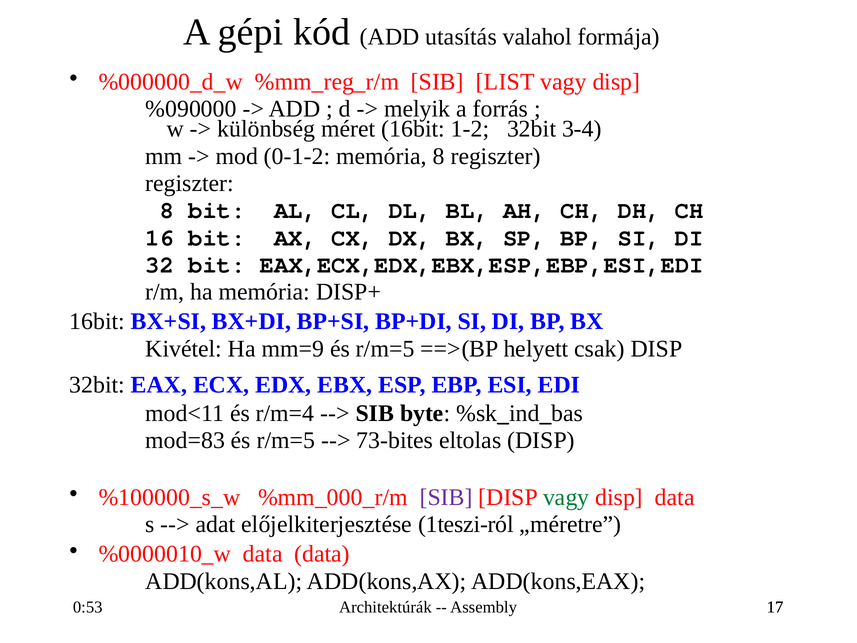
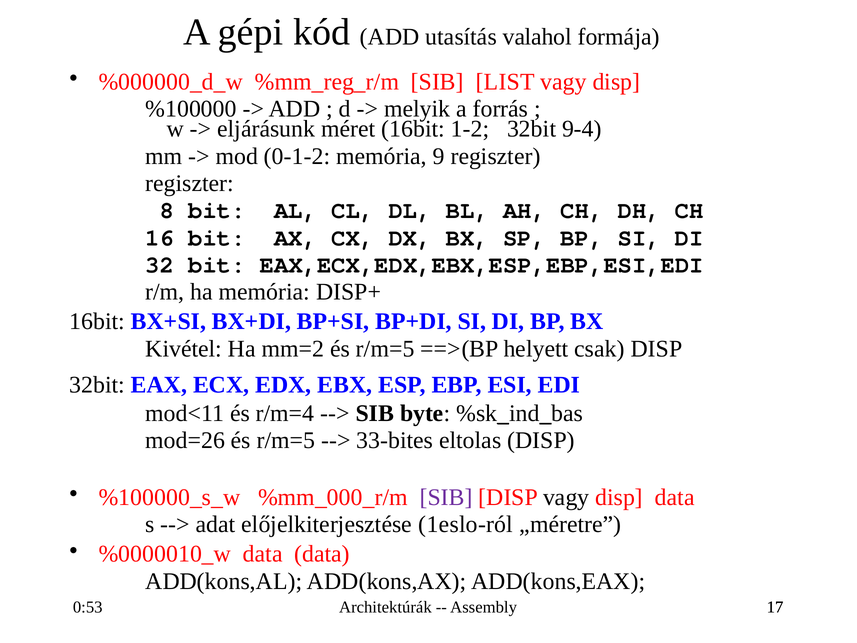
%090000: %090000 -> %100000 (191, 109)
különbség: különbség -> eljárásunk (266, 129)
3-4: 3-4 -> 9-4 (582, 129)
memória 8: 8 -> 9 (439, 156)
mm=9: mm=9 -> mm=2 (293, 349)
mod=83: mod=83 -> mod=26 (185, 440)
73-bites: 73-bites -> 33-bites (395, 440)
vagy colour: green -> black (566, 497)
1teszi-ról: 1teszi-ról -> 1eslo-ról (466, 524)
